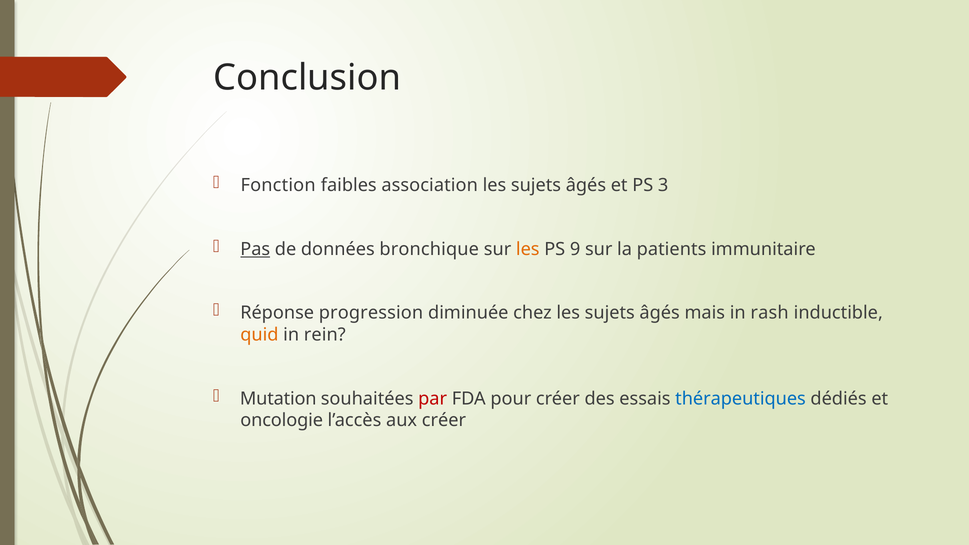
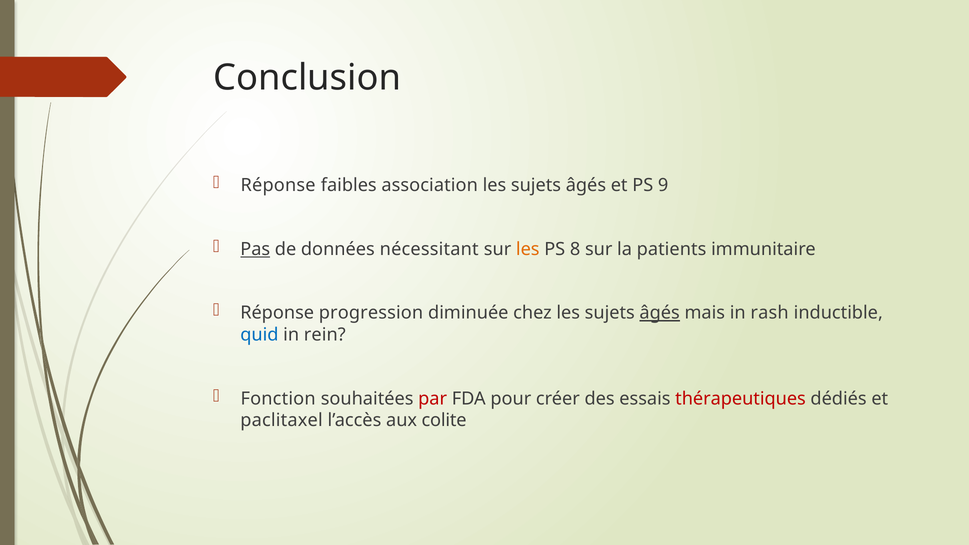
Fonction: Fonction -> Réponse (278, 185)
3: 3 -> 9 (663, 185)
bronchique: bronchique -> nécessitant (429, 249)
9: 9 -> 8 (575, 249)
âgés underline: none -> present (660, 313)
quid colour: orange -> blue (259, 335)
Mutation: Mutation -> Fonction (278, 399)
thérapeutiques colour: blue -> red (741, 399)
oncologie: oncologie -> paclitaxel (282, 420)
aux créer: créer -> colite (444, 420)
